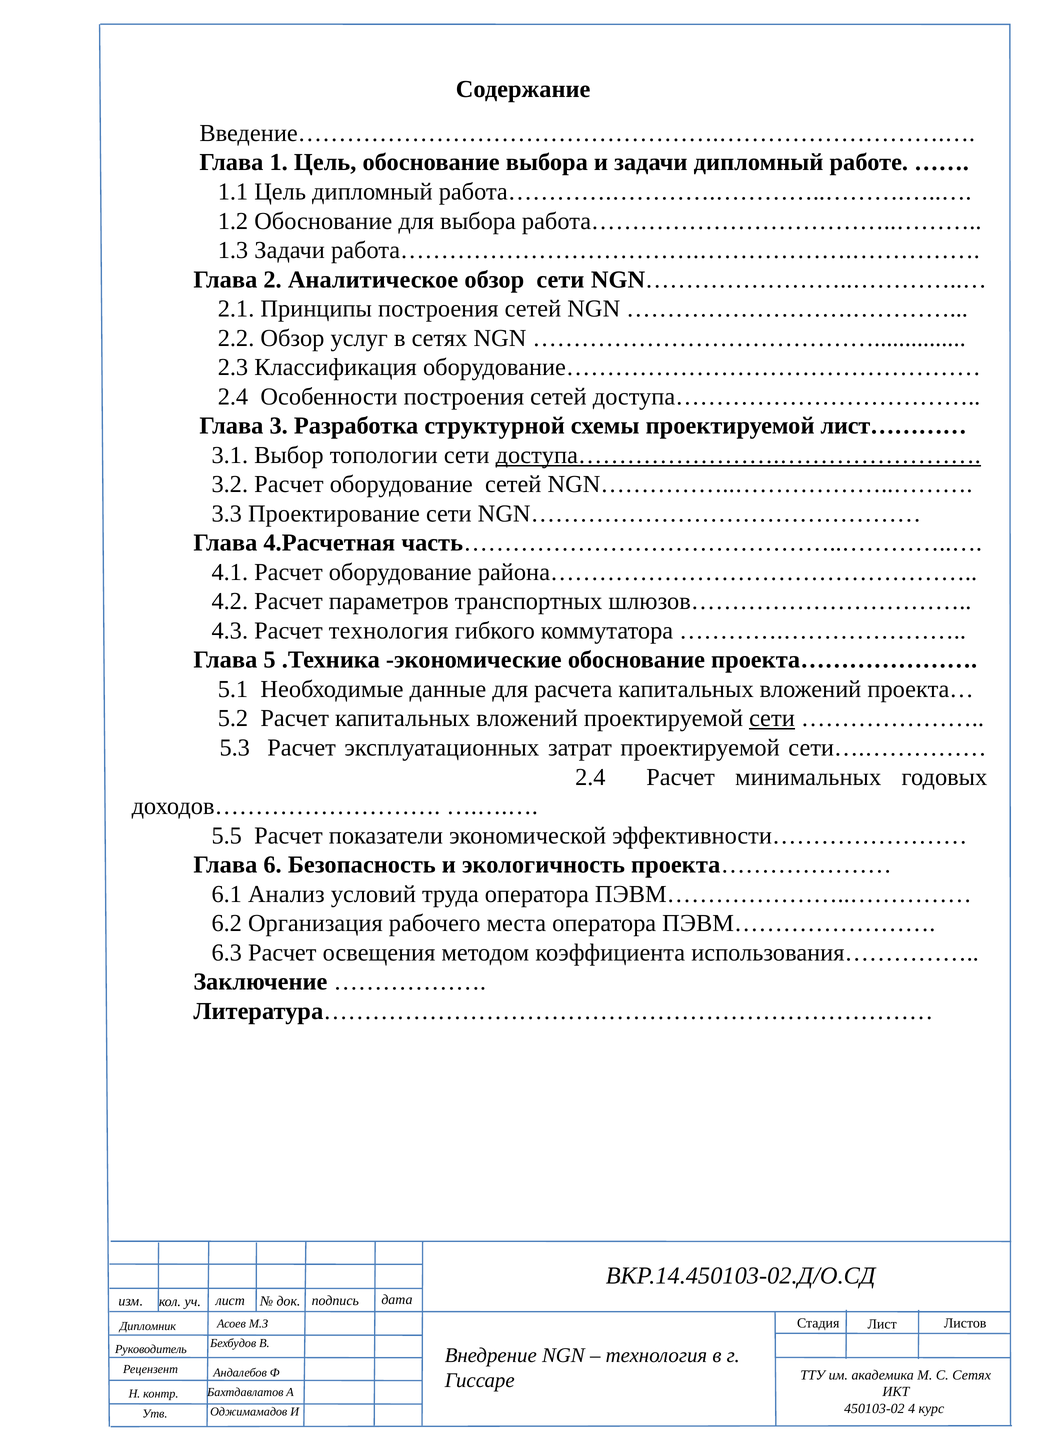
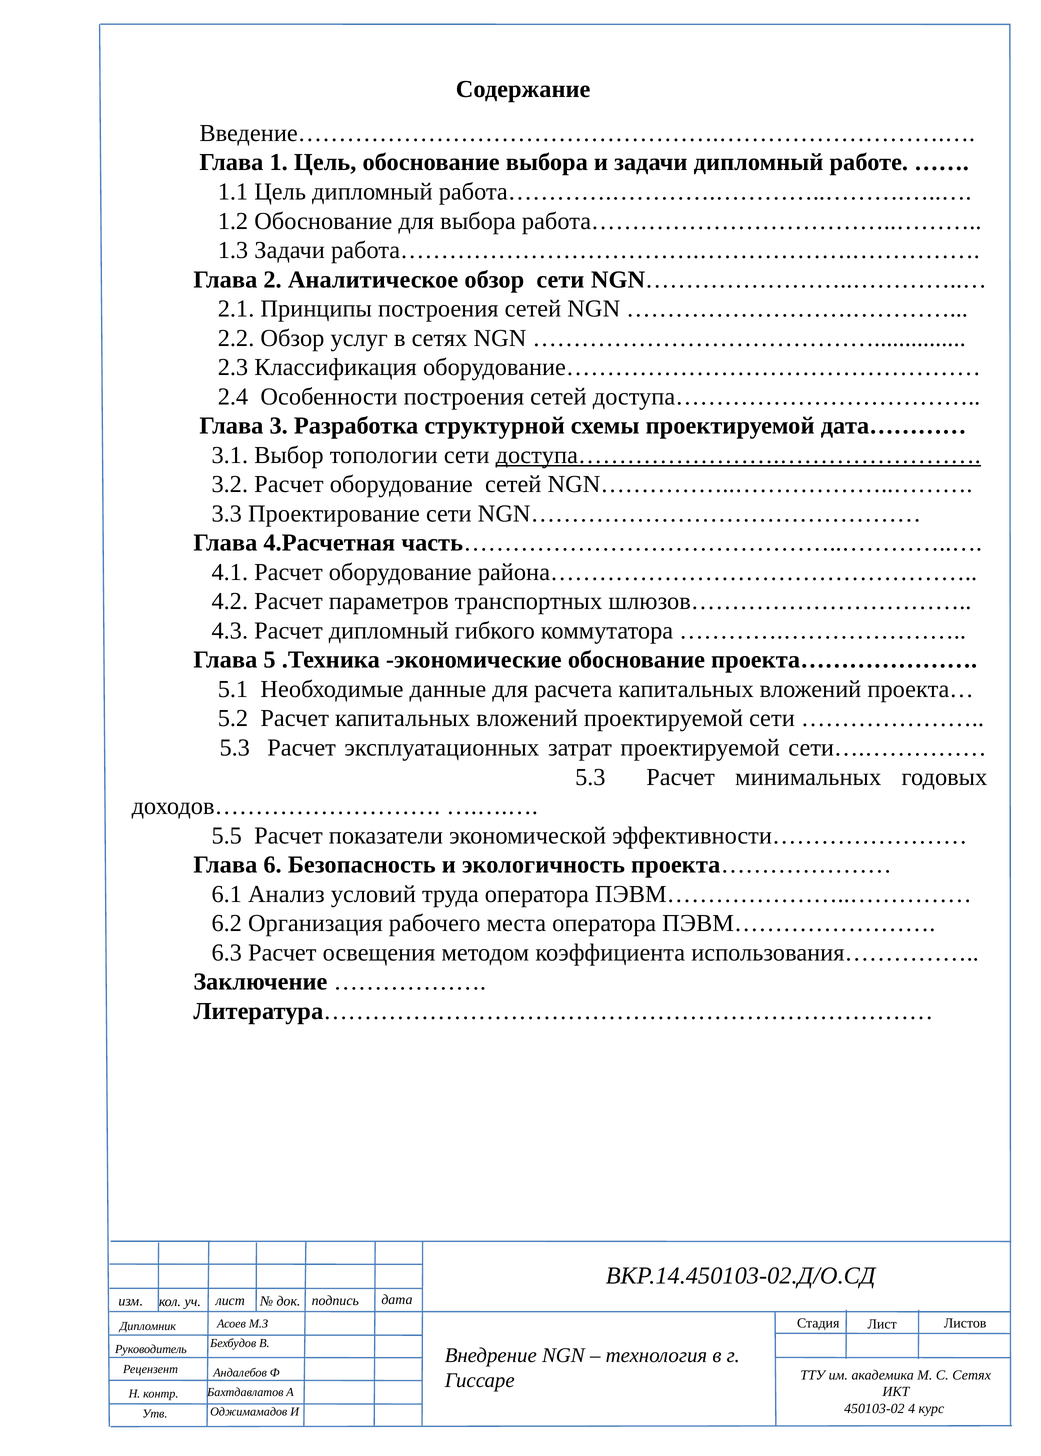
лист…………: лист………… -> дата………… (894, 426)
Расчет технология: технология -> дипломный (389, 630)
сети underline: present -> none (772, 718)
2.4: 2.4 -> 5.3 (590, 777)
